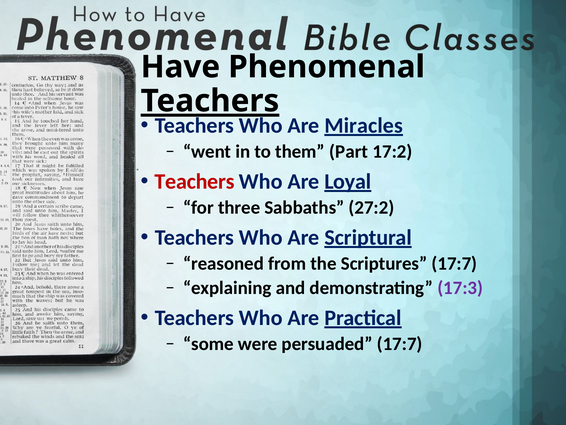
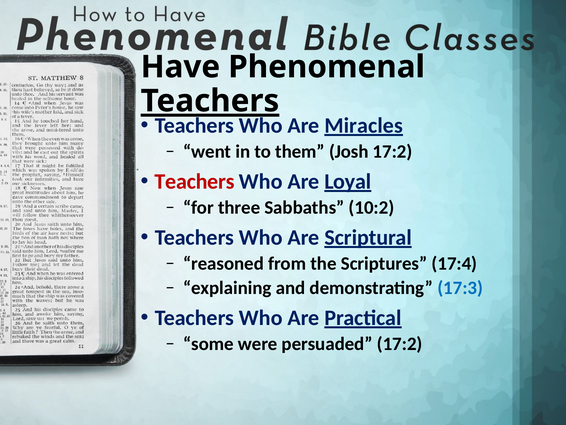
Part: Part -> Josh (349, 151)
27:2: 27:2 -> 10:2 (371, 207)
Scriptures 17:7: 17:7 -> 17:4 (454, 263)
17:3 colour: purple -> blue (460, 287)
persuaded 17:7: 17:7 -> 17:2 (400, 343)
